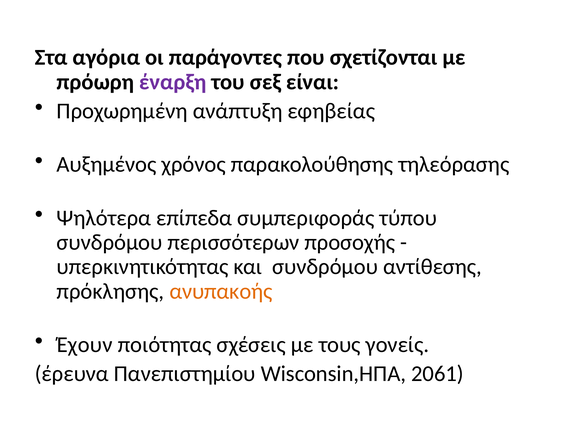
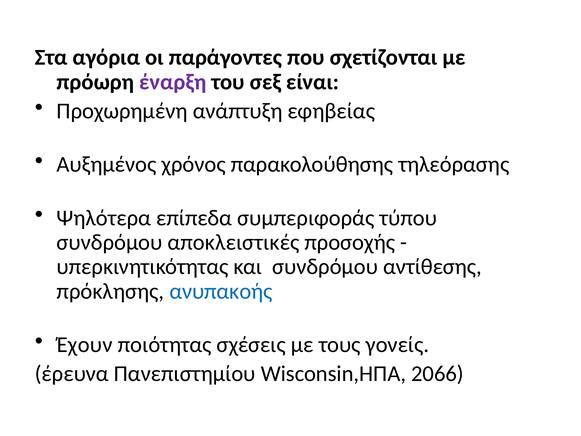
περισσότερων: περισσότερων -> αποκλειστικές (233, 242)
ανυπακοής colour: orange -> blue (221, 291)
2061: 2061 -> 2066 (438, 374)
